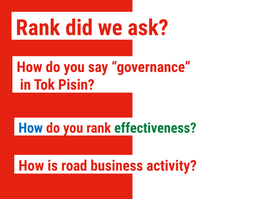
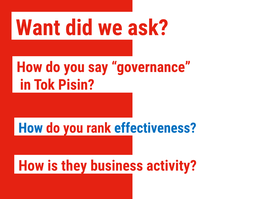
Rank: Rank -> Want (38, 28)
effectiveness colour: green -> blue (155, 128)
road: road -> they (74, 166)
